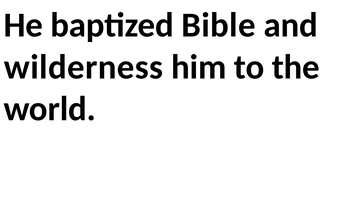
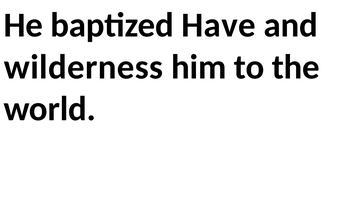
Bible: Bible -> Have (219, 25)
